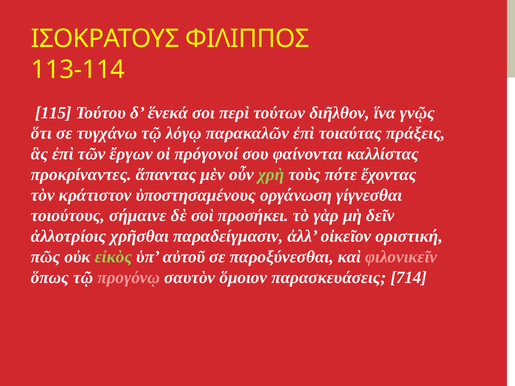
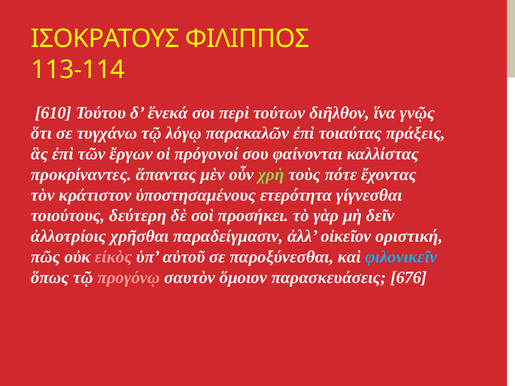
115: 115 -> 610 (53, 113)
οργάνωση: οργάνωση -> ετερότητα (296, 195)
σήμαινε: σήμαινε -> δεύτερη (138, 216)
εἰκὸς colour: light green -> pink (113, 257)
φιλονικεῖν colour: pink -> light blue (401, 257)
714: 714 -> 676 (409, 278)
